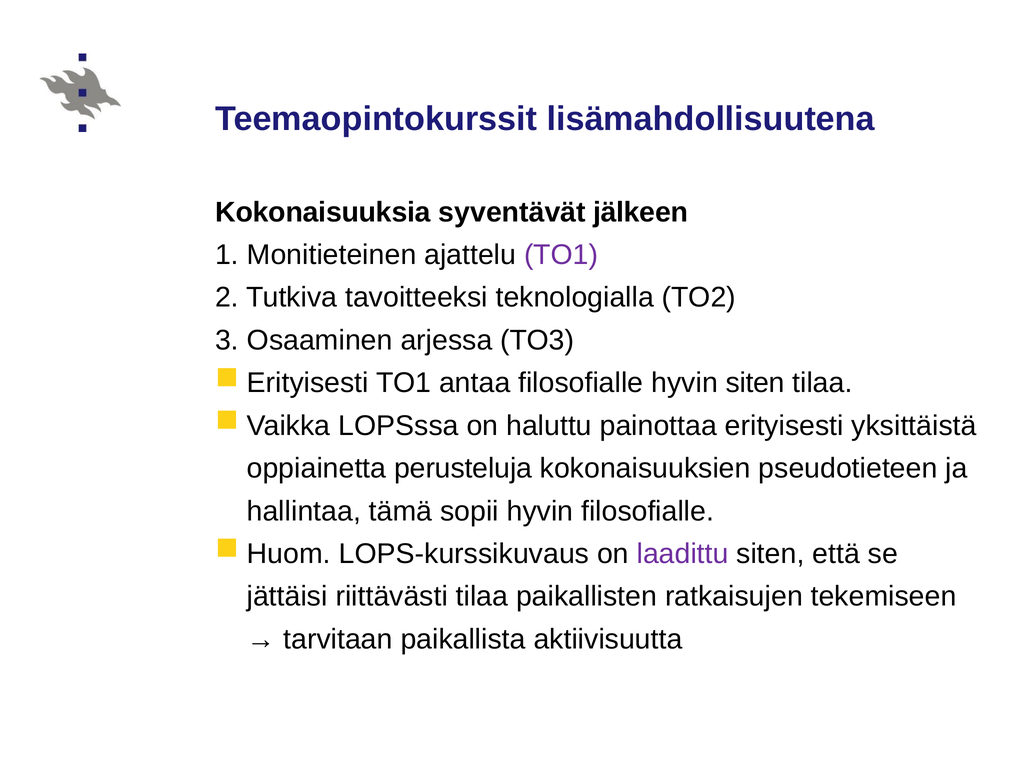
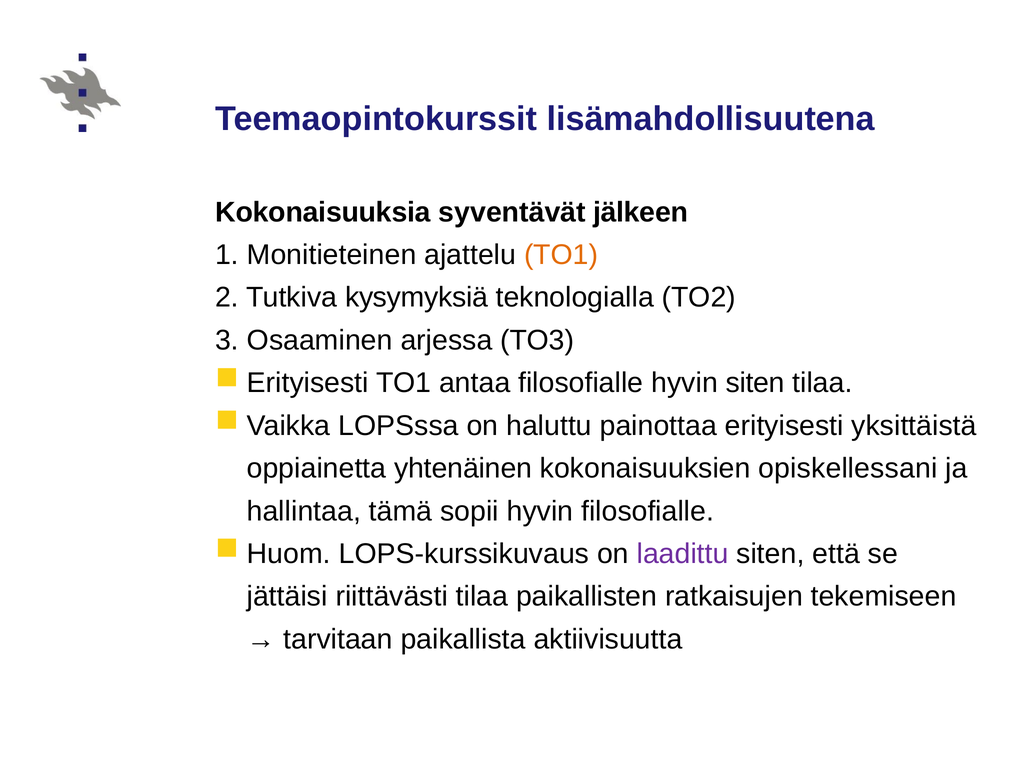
TO1 colour: purple -> orange (561, 255)
tavoitteeksi: tavoitteeksi -> kysymyksiä (417, 297)
perusteluja: perusteluja -> yhtenäinen (463, 468)
pseudotieteen: pseudotieteen -> opiskellessani (848, 468)
